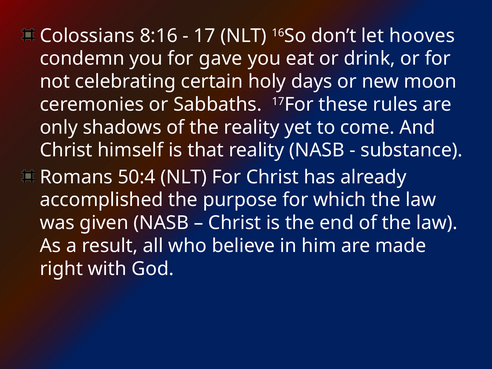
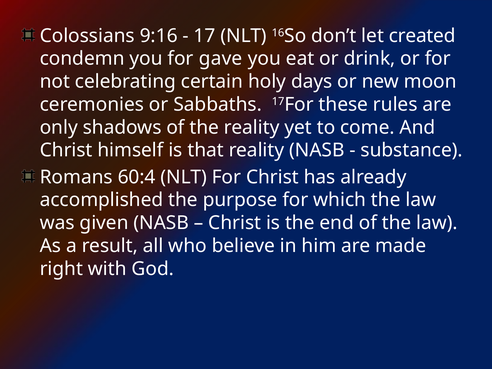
8:16: 8:16 -> 9:16 (159, 36)
hooves: hooves -> created (422, 36)
50:4: 50:4 -> 60:4 (137, 177)
